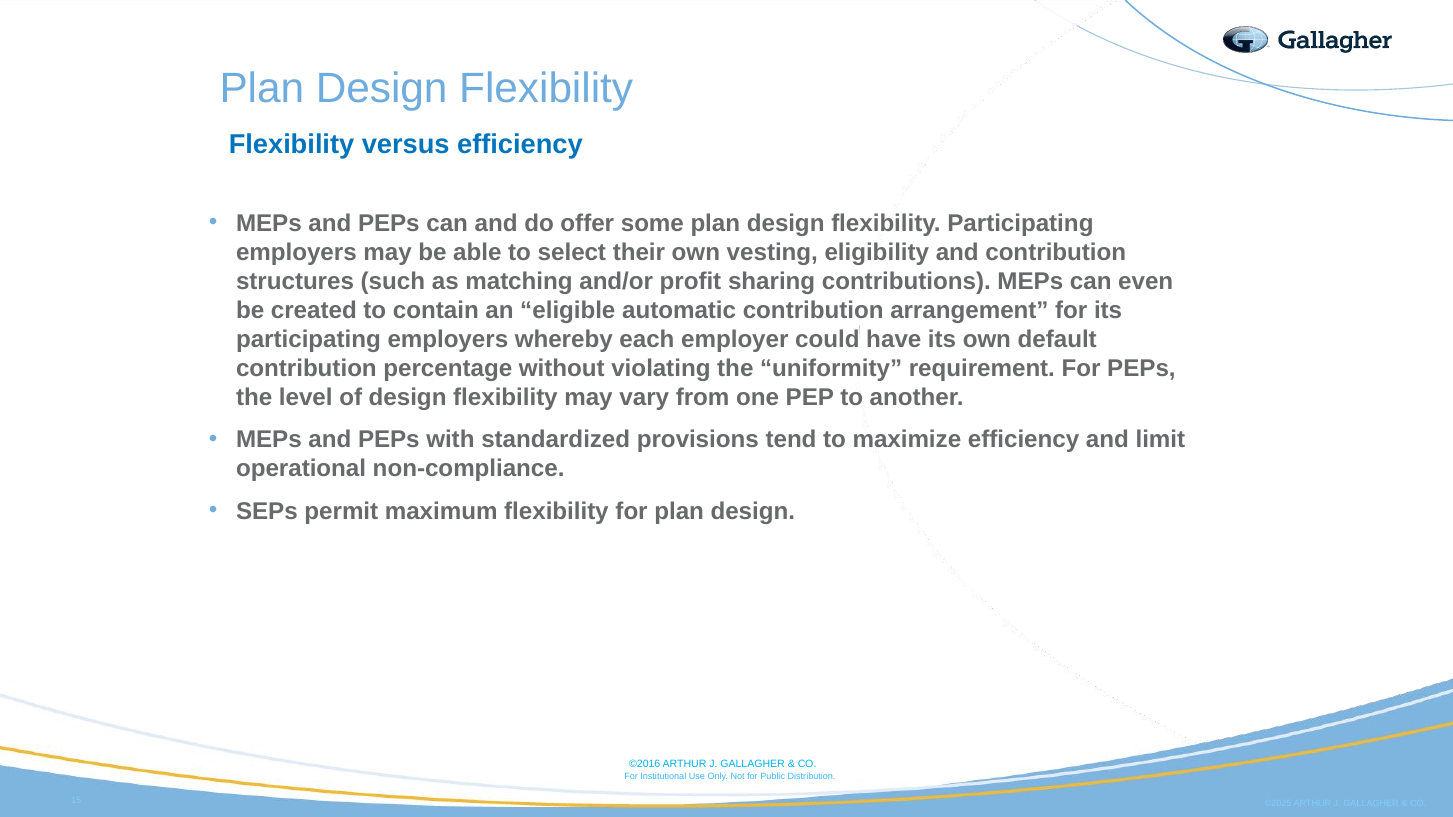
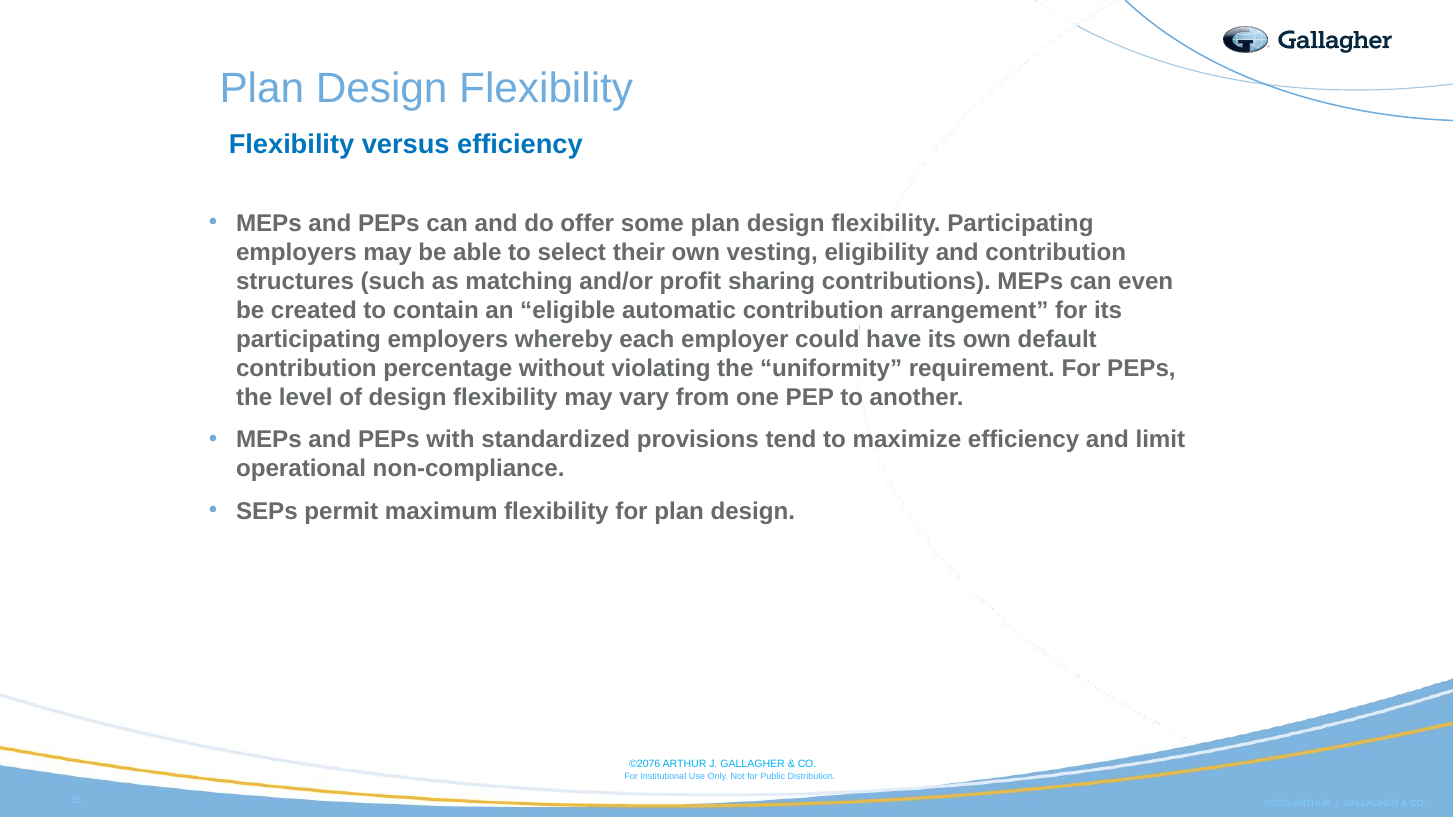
©2016: ©2016 -> ©2076 (645, 764)
